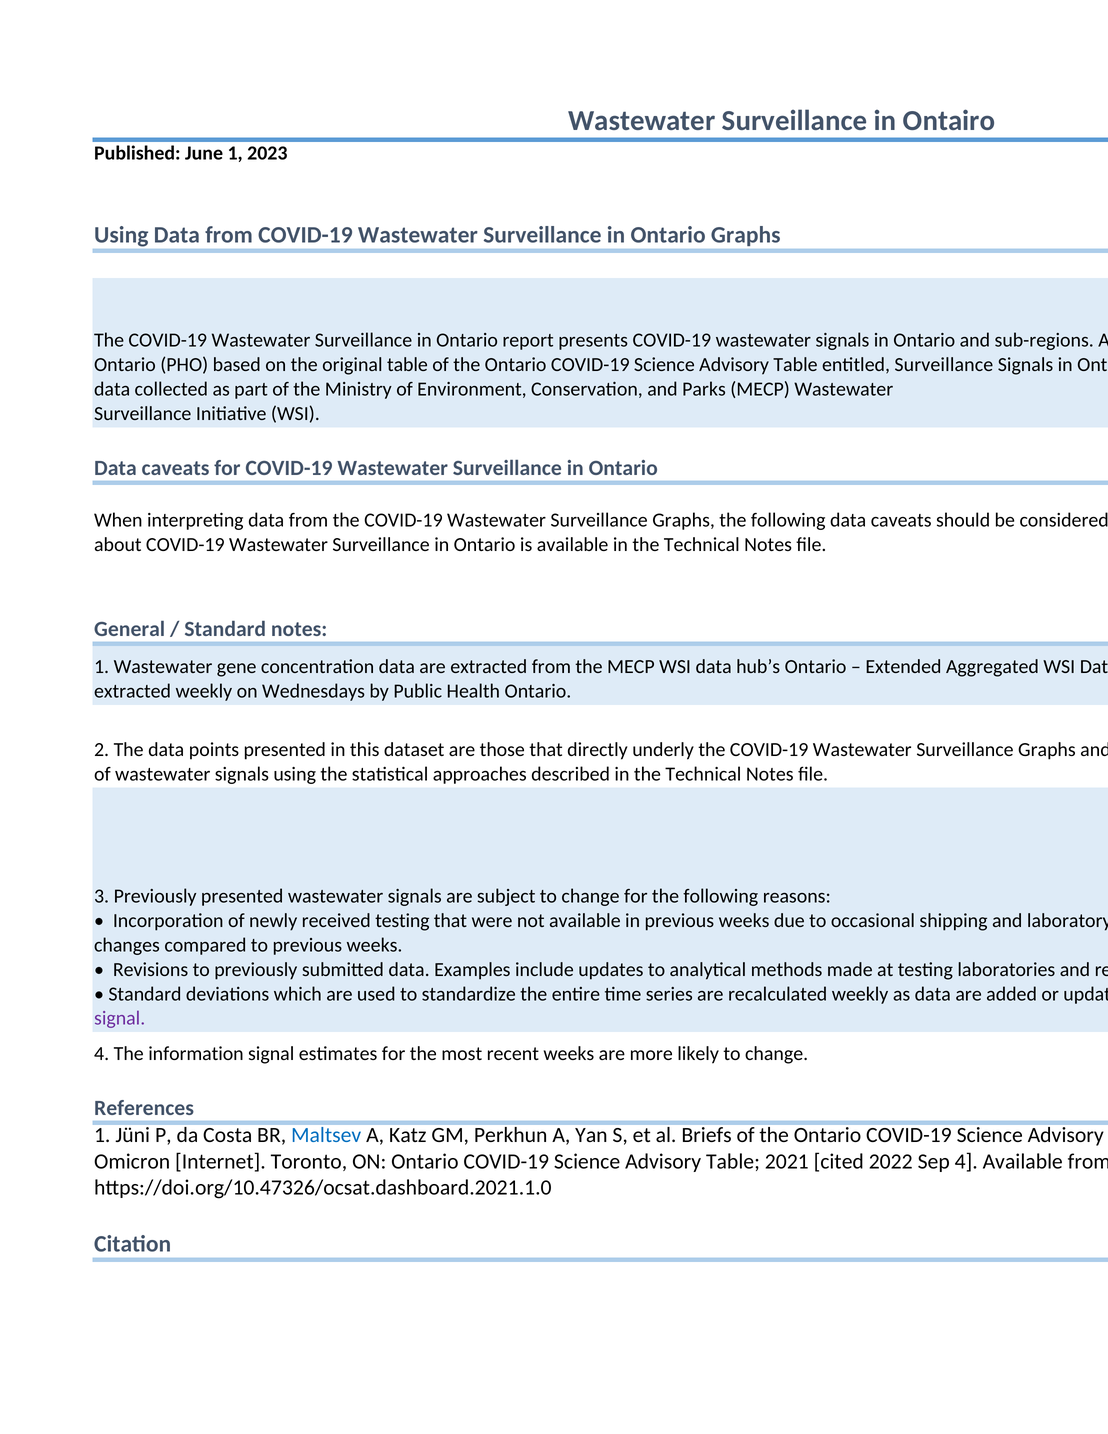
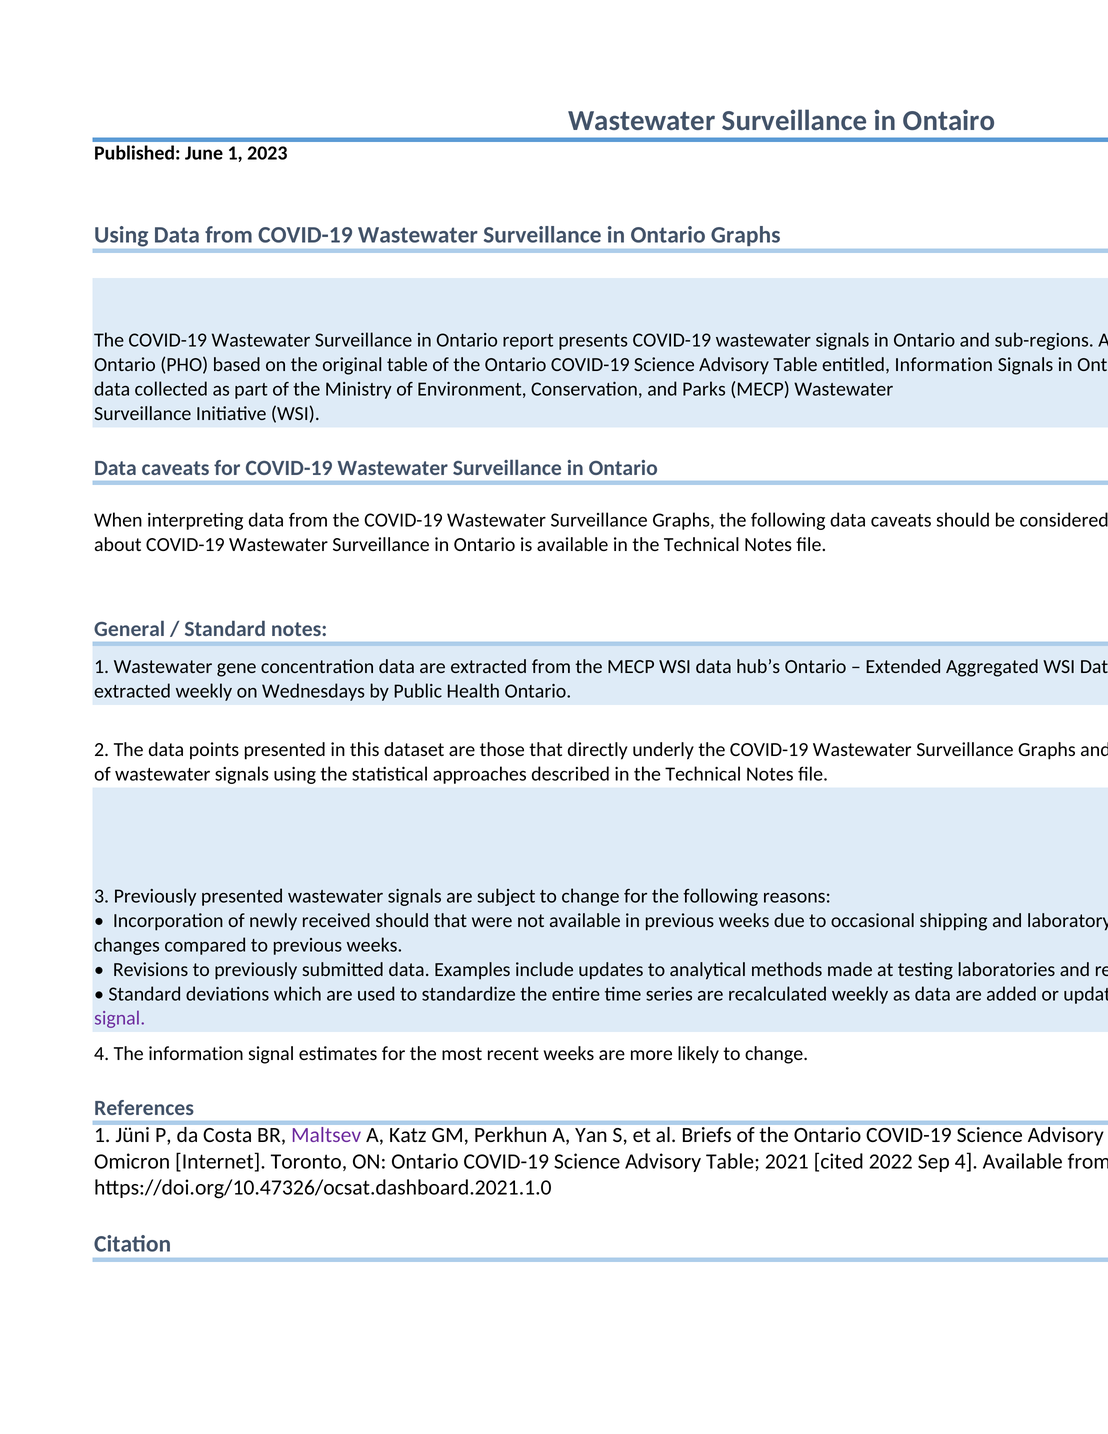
entitled Surveillance: Surveillance -> Information (944, 365)
received testing: testing -> should (402, 921)
Maltsev colour: blue -> purple (326, 1135)
